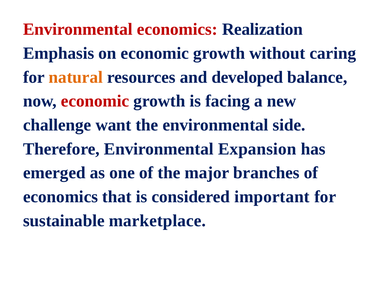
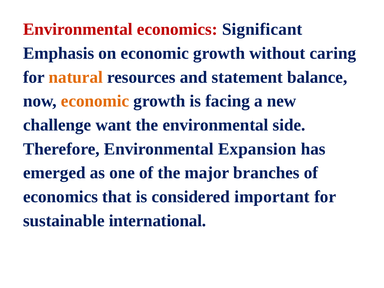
Realization: Realization -> Significant (262, 29)
developed: developed -> statement (247, 77)
economic colour: red -> orange (95, 101)
marketplace: marketplace -> international (158, 221)
